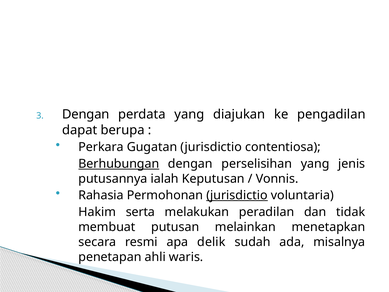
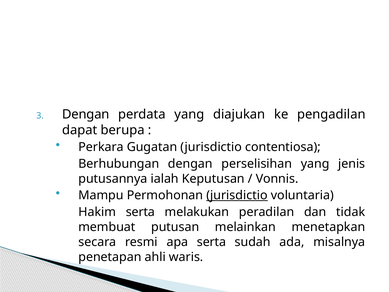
Berhubungan underline: present -> none (119, 164)
Rahasia: Rahasia -> Mampu (101, 195)
apa delik: delik -> serta (211, 242)
